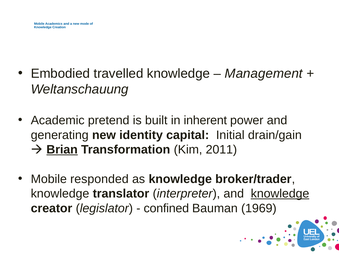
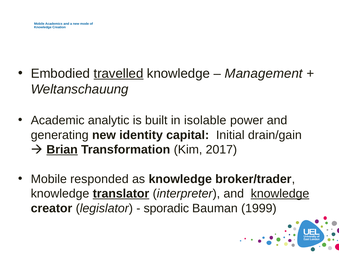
travelled underline: none -> present (119, 74)
pretend: pretend -> analytic (109, 120)
inherent: inherent -> isolable (205, 120)
2011: 2011 -> 2017 (221, 150)
translator underline: none -> present (121, 194)
confined: confined -> sporadic (166, 209)
1969: 1969 -> 1999 (259, 209)
